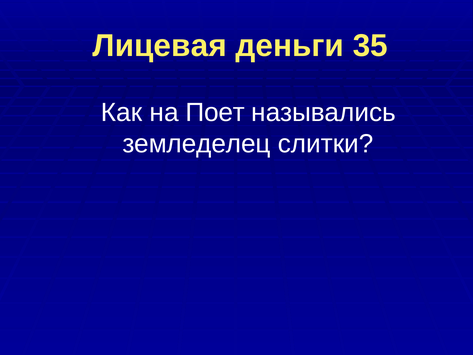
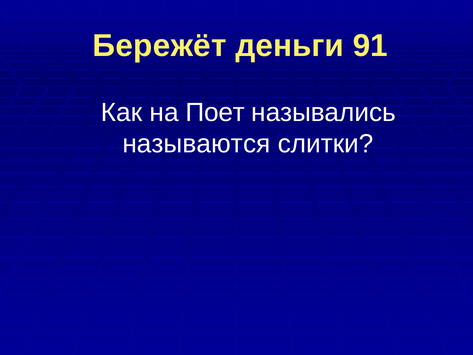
Лицевая: Лицевая -> Бережёт (160, 46)
35: 35 -> 91 (370, 46)
земледелец: земледелец -> называются (196, 144)
